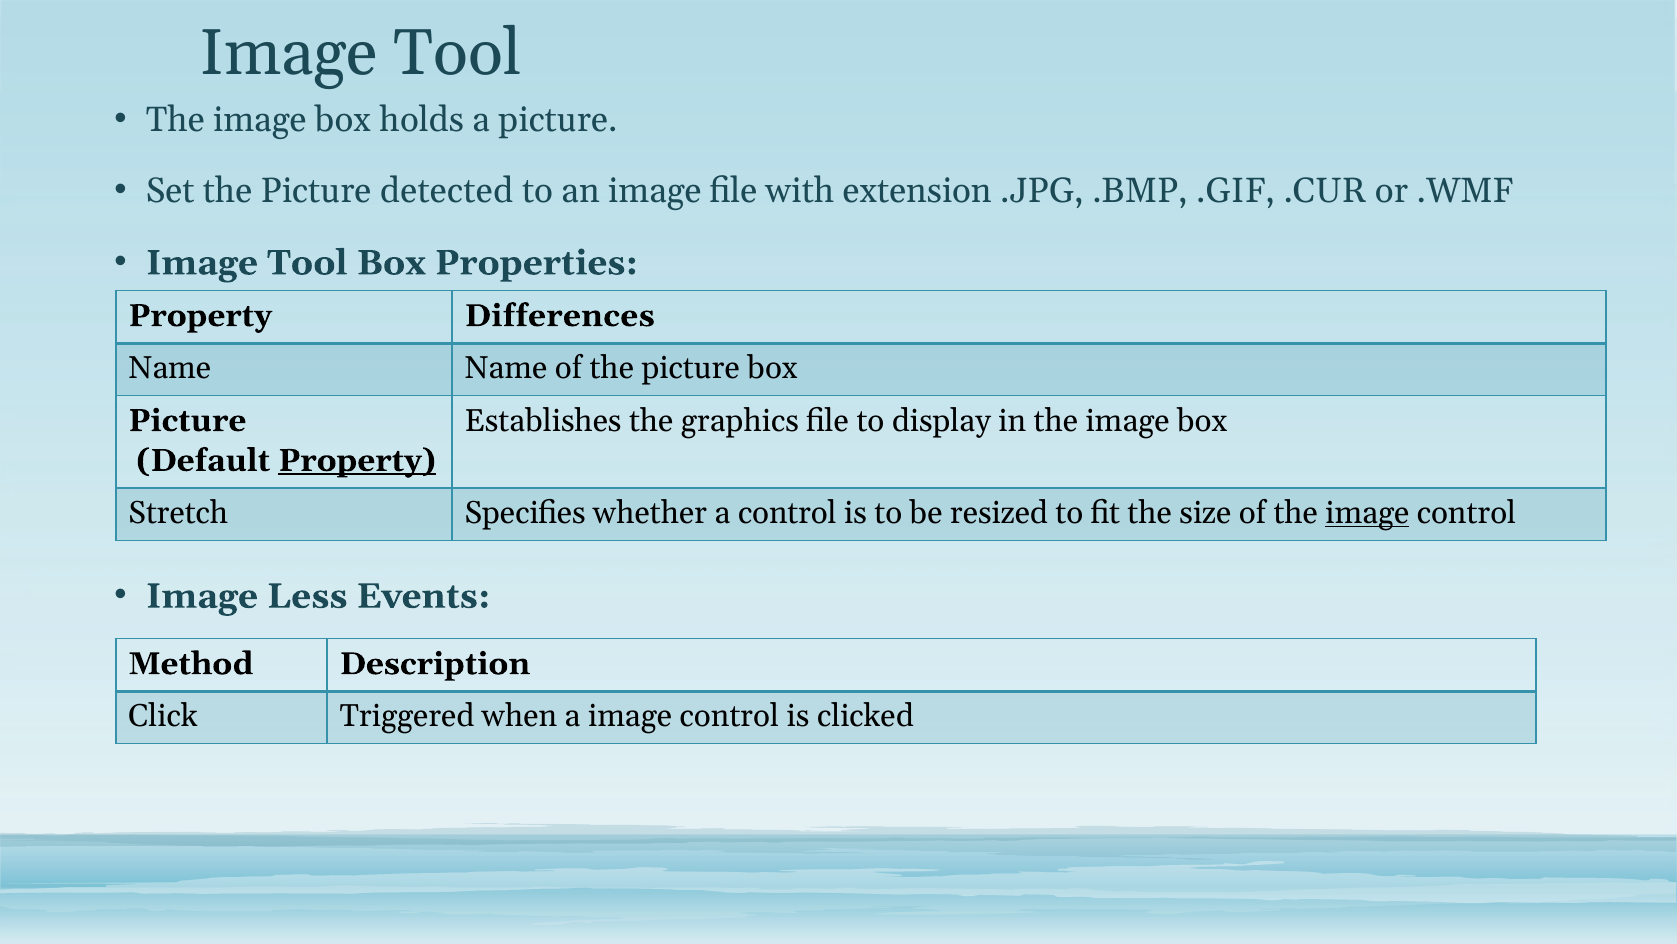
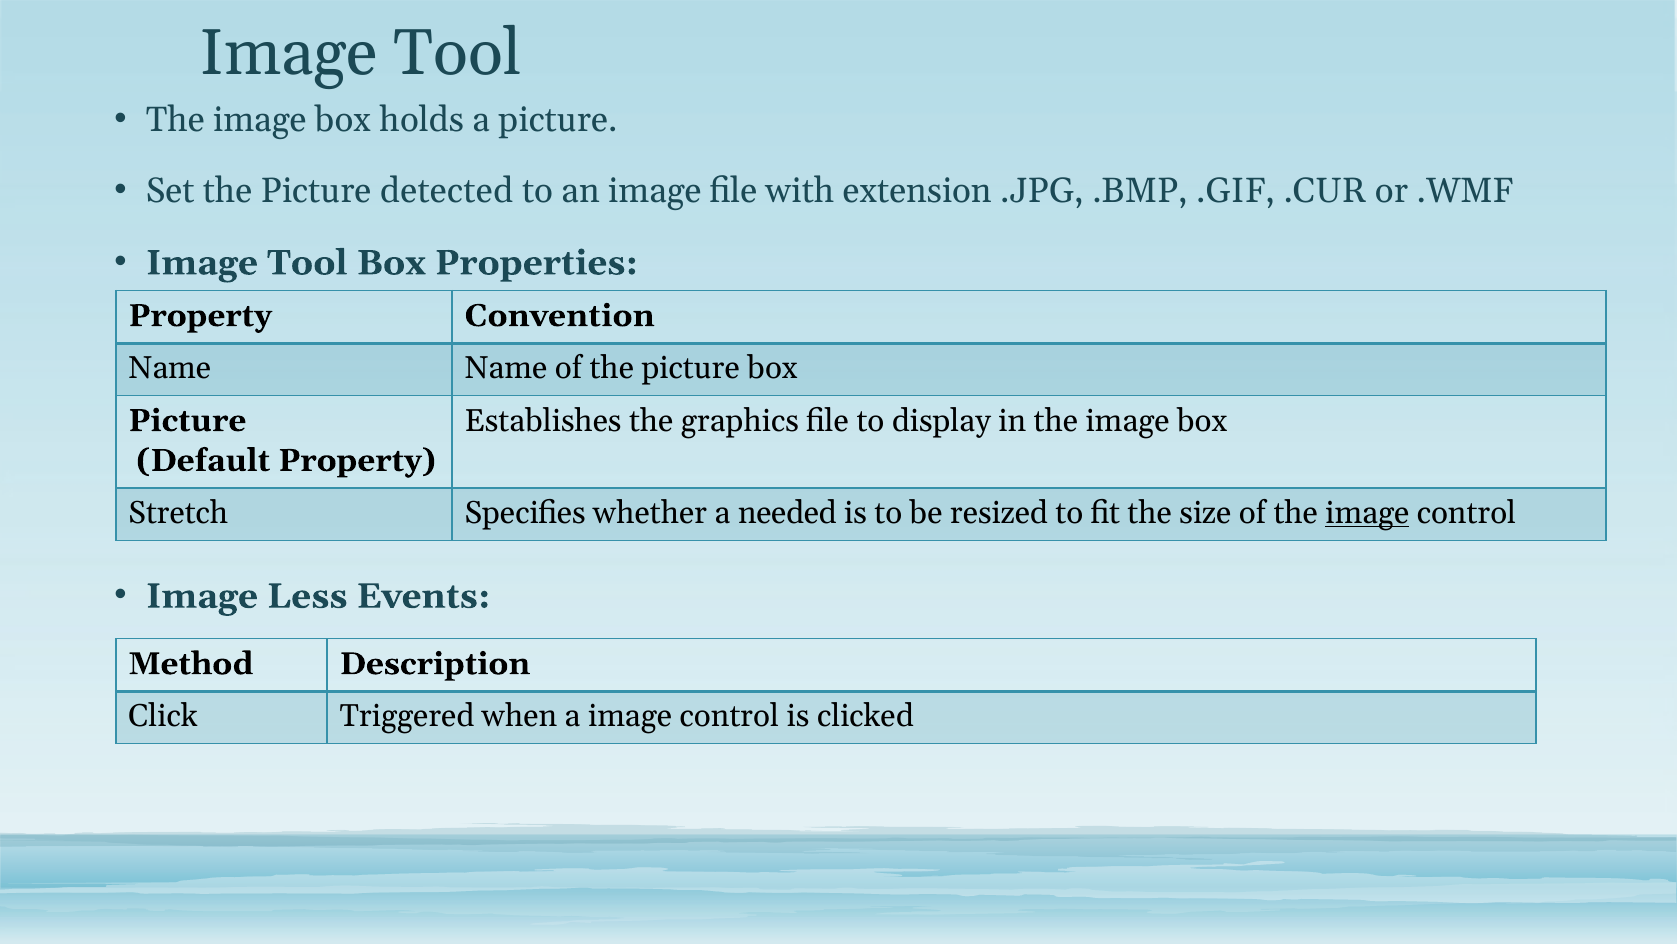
Differences: Differences -> Convention (560, 315)
Property underline: present -> none (357, 460)
a control: control -> needed (787, 513)
